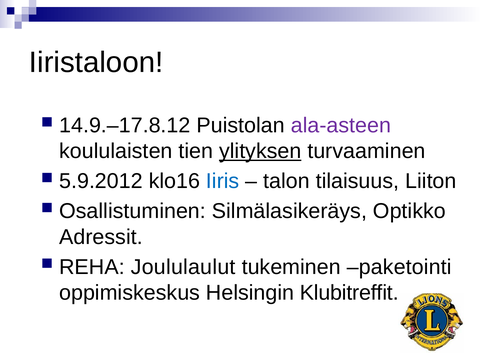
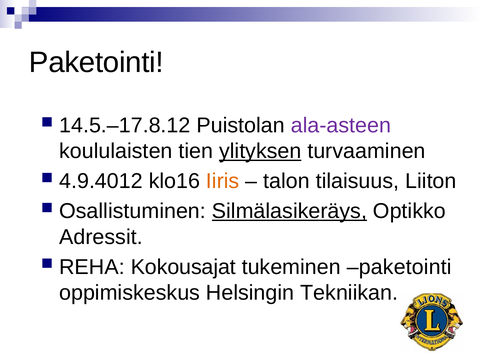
Iiristaloon: Iiristaloon -> Paketointi (96, 62)
14.9.–17.8.12: 14.9.–17.8.12 -> 14.5.–17.8.12 (125, 125)
5.9.2012: 5.9.2012 -> 4.9.4012 (101, 181)
Iiris colour: blue -> orange (223, 181)
Silmälasikeräys underline: none -> present (289, 211)
Joululaulut: Joululaulut -> Kokousajat (183, 267)
Klubitreffit: Klubitreffit -> Tekniikan (349, 293)
